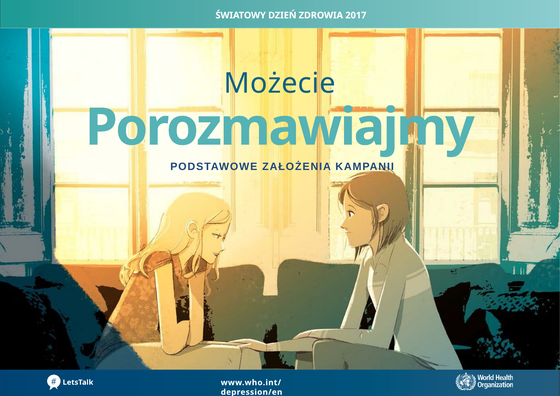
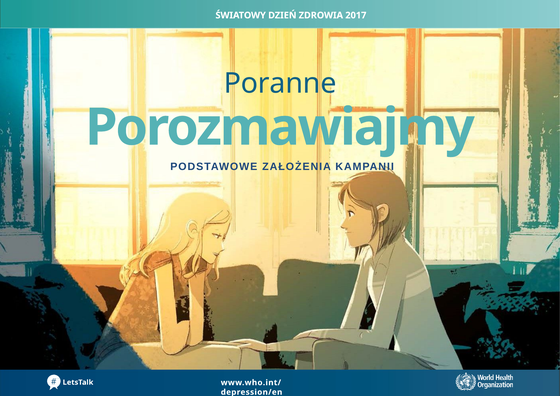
Możecie: Możecie -> Poranne (280, 83)
